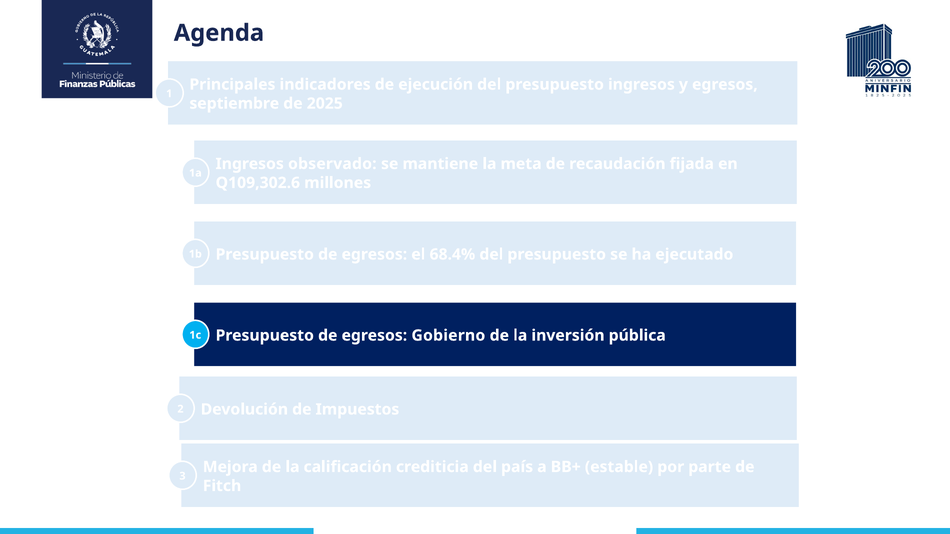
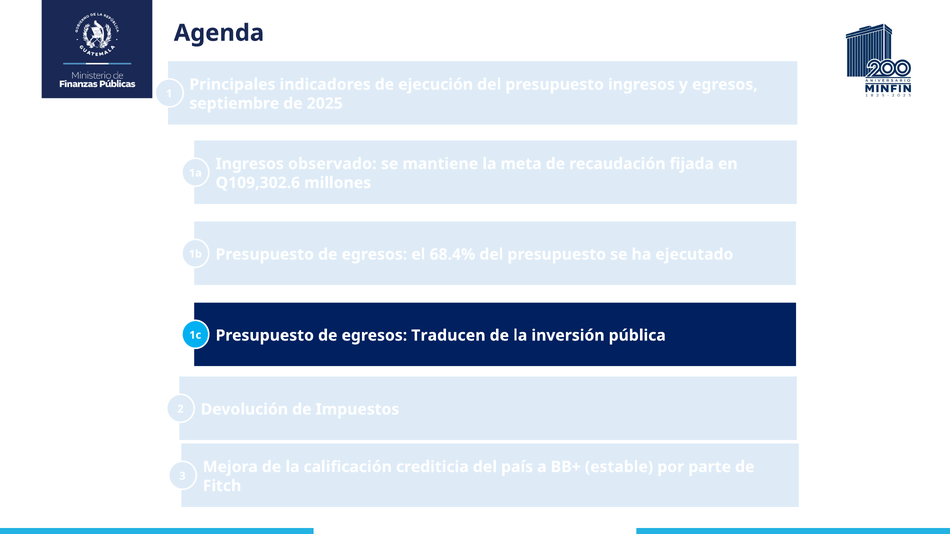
Gobierno: Gobierno -> Traducen (448, 336)
